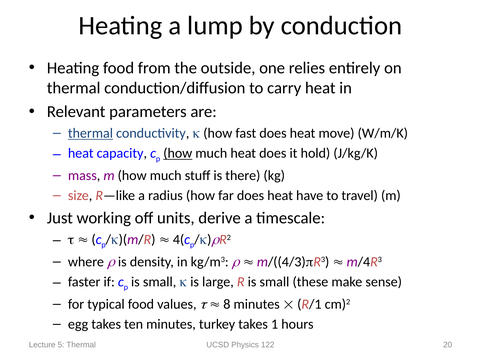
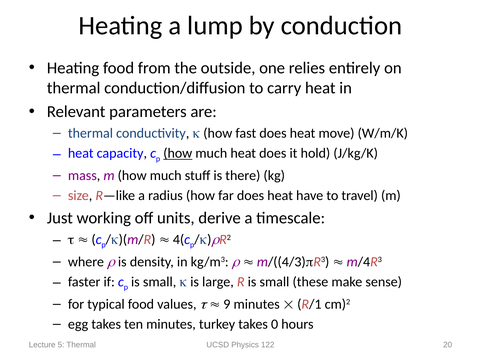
thermal underline: present -> none (90, 133)
8: 8 -> 9 (227, 304)
1: 1 -> 0 (275, 324)
